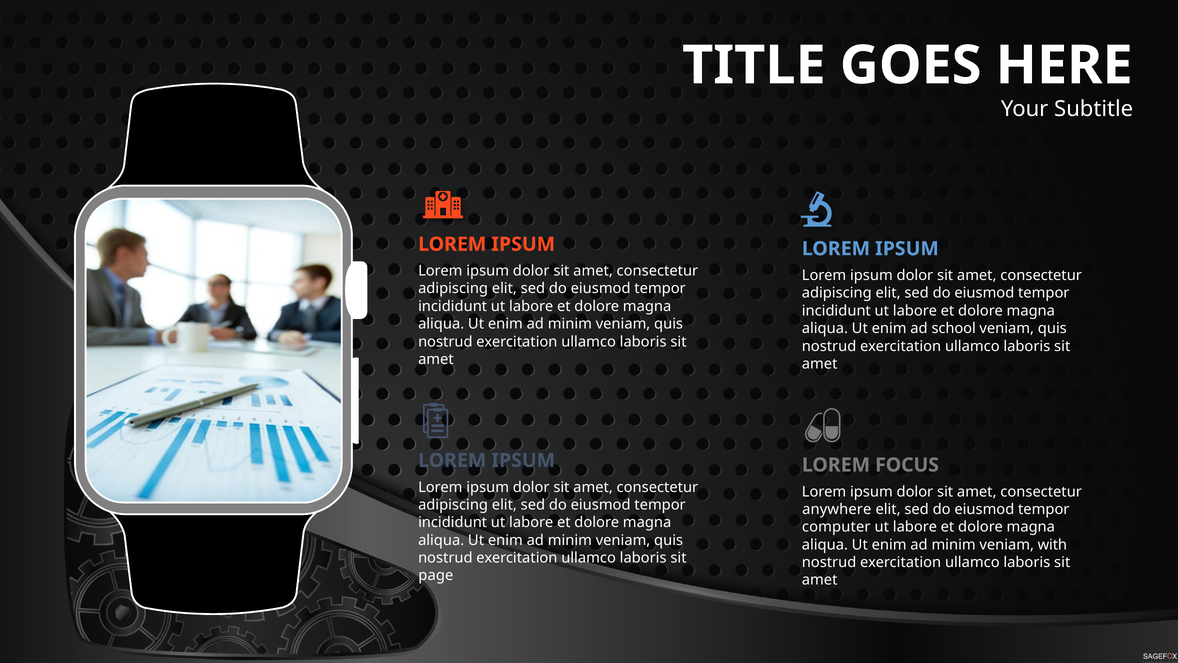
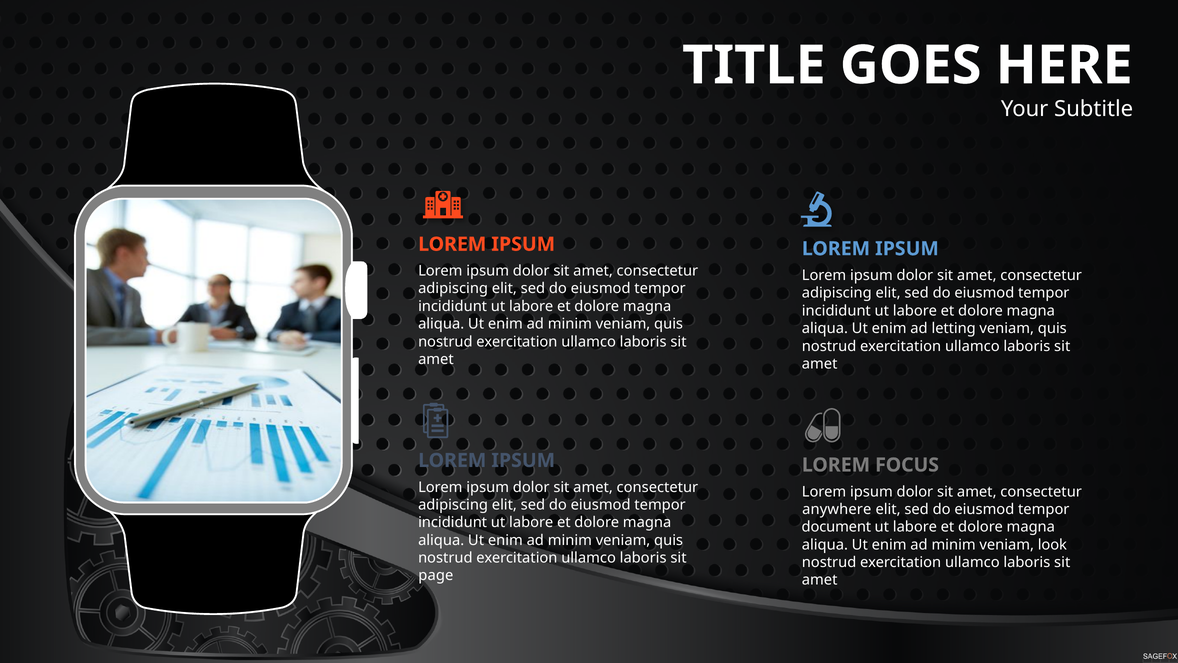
school: school -> letting (954, 328)
computer: computer -> document (836, 527)
with: with -> look (1052, 544)
